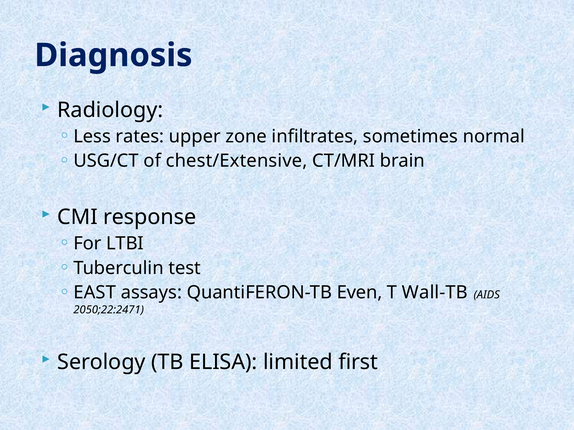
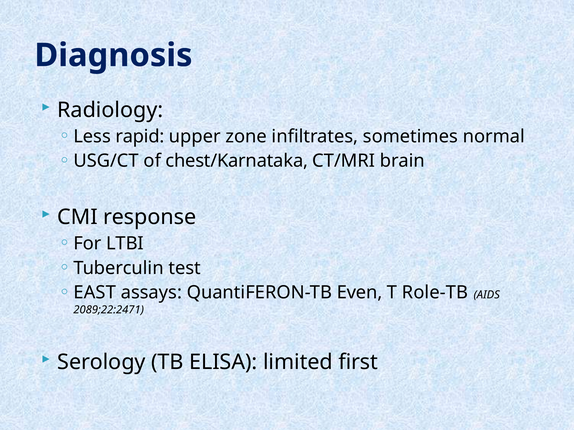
rates: rates -> rapid (140, 137)
chest/Extensive: chest/Extensive -> chest/Karnataka (237, 161)
Wall-TB: Wall-TB -> Role-TB (435, 293)
2050;22:2471: 2050;22:2471 -> 2089;22:2471 (109, 310)
